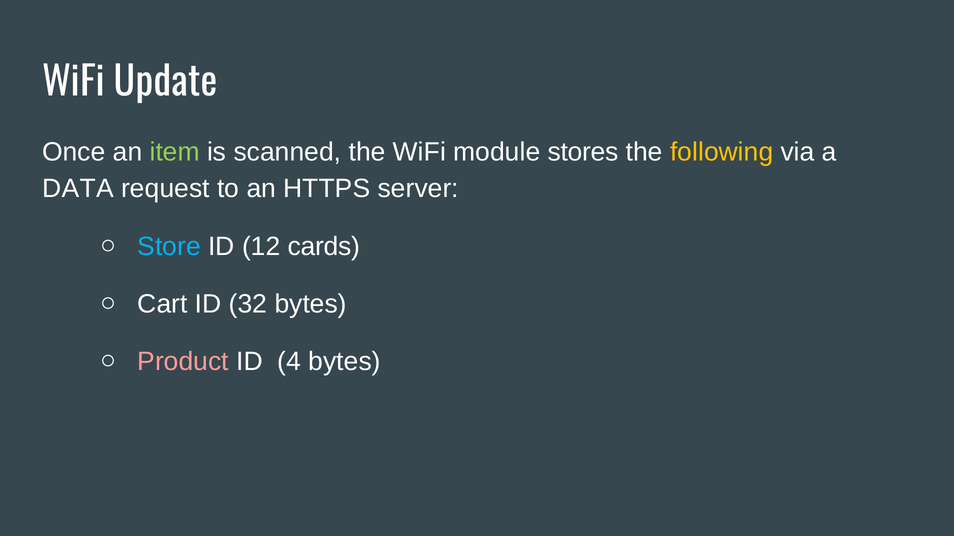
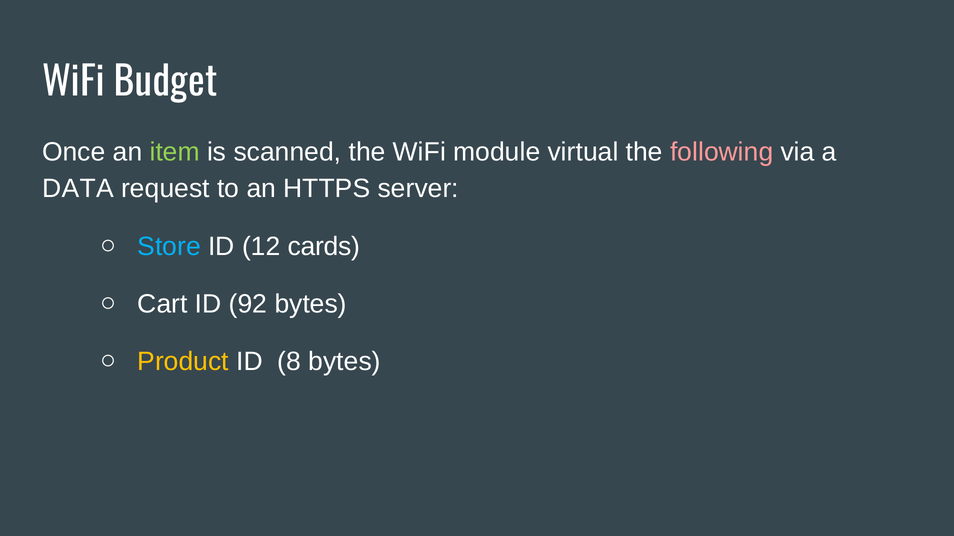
Update: Update -> Budget (166, 83)
stores: stores -> virtual (583, 152)
following colour: yellow -> pink (722, 152)
32: 32 -> 92 (248, 304)
Product colour: pink -> yellow (183, 362)
4: 4 -> 8 (289, 362)
